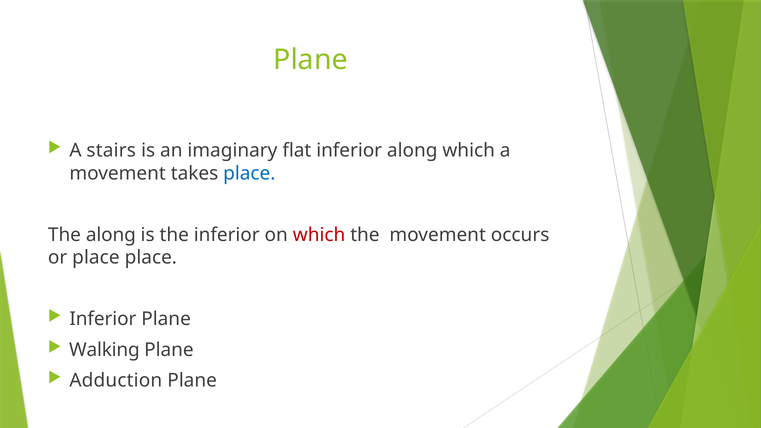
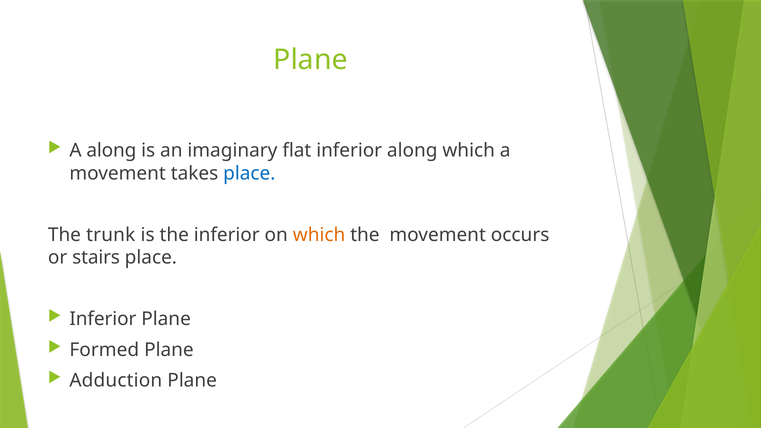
A stairs: stairs -> along (111, 150)
The along: along -> trunk (111, 235)
which colour: red -> orange (319, 235)
or place: place -> stairs (96, 258)
Walking: Walking -> Formed (104, 350)
